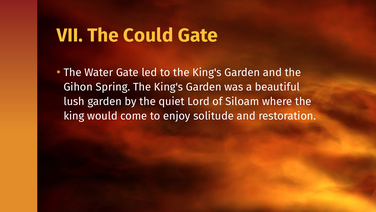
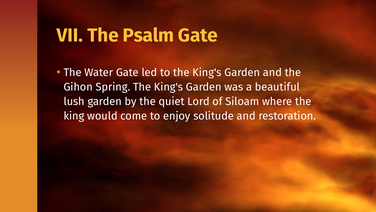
Could: Could -> Psalm (148, 35)
